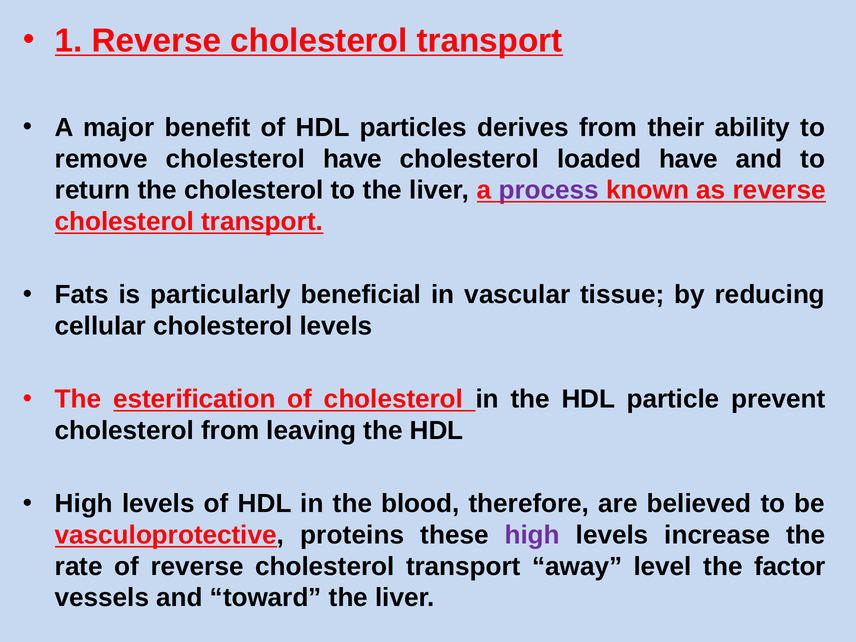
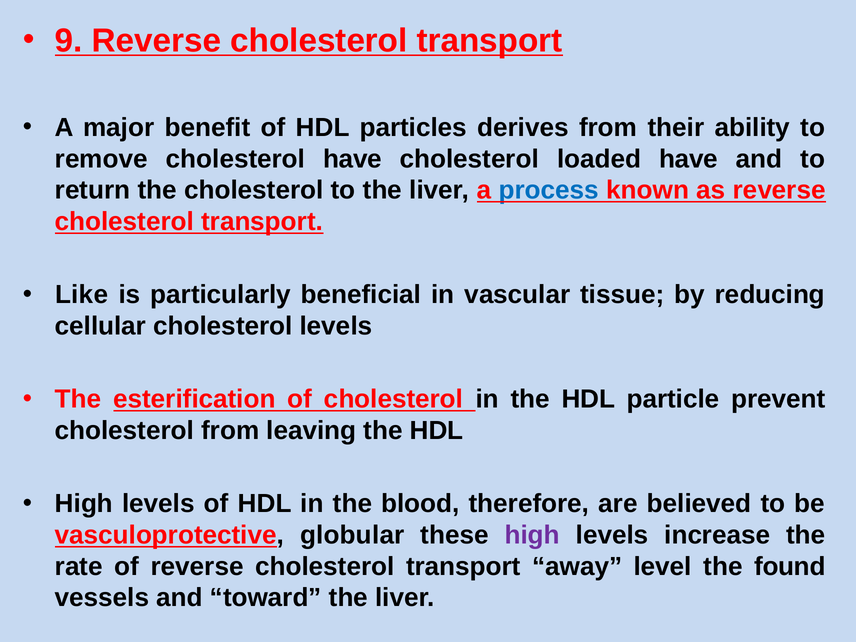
1: 1 -> 9 (69, 41)
process colour: purple -> blue (549, 190)
Fats: Fats -> Like (82, 295)
proteins: proteins -> globular (352, 535)
factor: factor -> found (790, 566)
